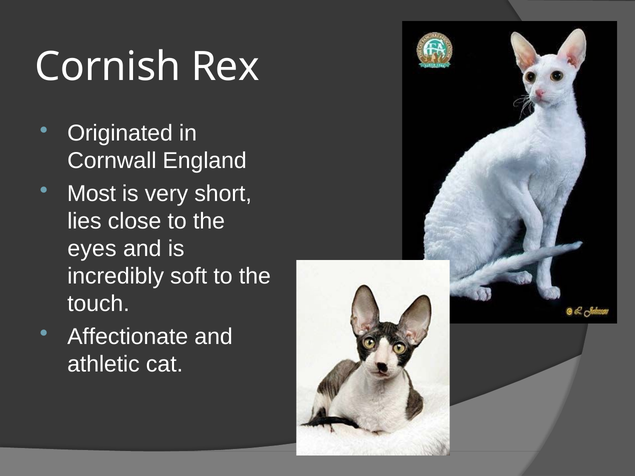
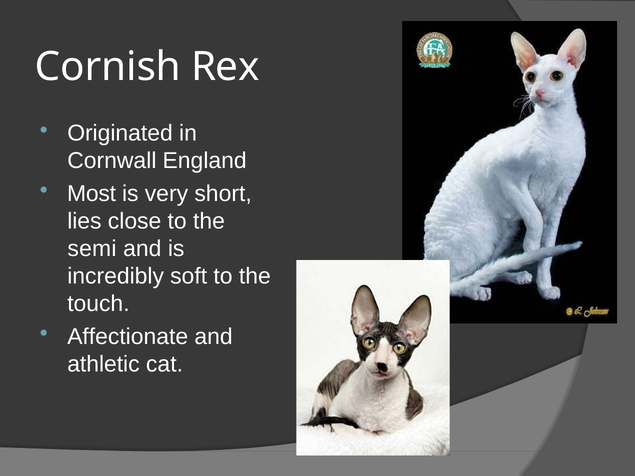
eyes: eyes -> semi (92, 249)
